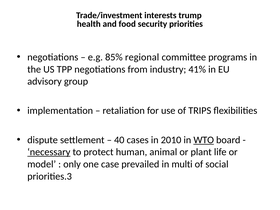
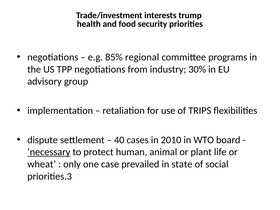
41%: 41% -> 30% (197, 69)
WTO underline: present -> none (204, 140)
model: model -> wheat (42, 164)
multi: multi -> state (182, 164)
